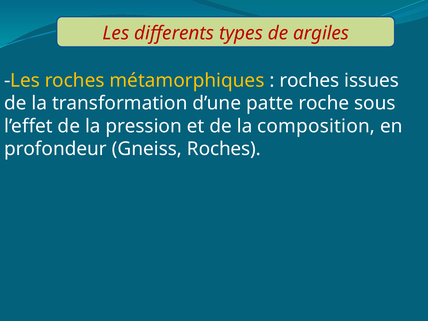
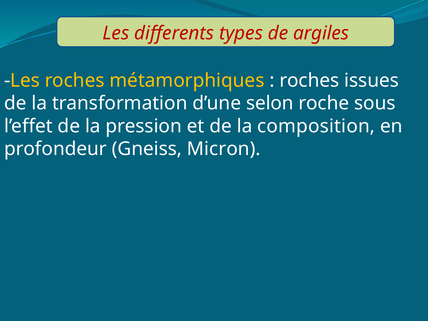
patte: patte -> selon (270, 103)
Gneiss Roches: Roches -> Micron (224, 149)
